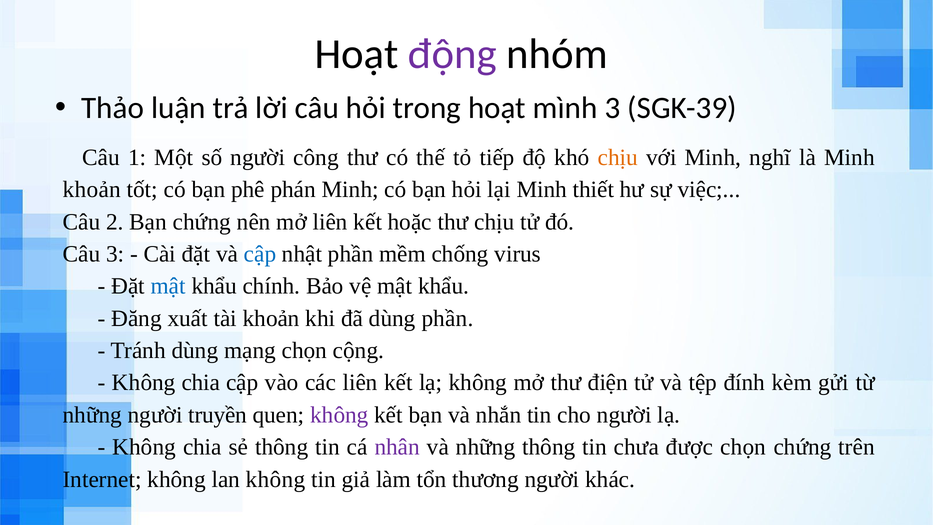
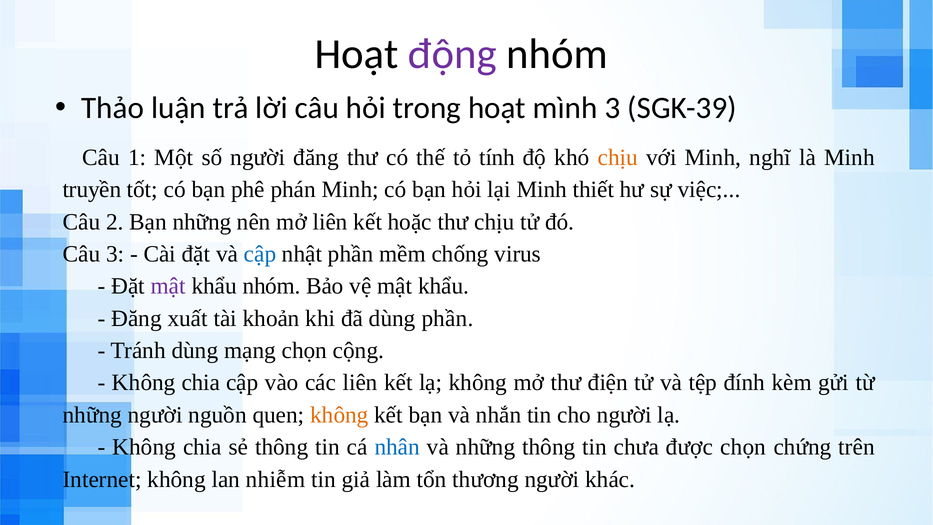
người công: công -> đăng (316, 157)
tiếp: tiếp -> tính (497, 157)
khoản: khoản -> truyền (92, 190)
Bạn chứng: chứng -> những (202, 222)
mật colour: blue -> purple (168, 286)
khẩu chính: chính -> nhóm (272, 286)
truyền: truyền -> nguồn (218, 415)
không colour: purple -> orange (339, 415)
nhân colour: purple -> blue (397, 447)
lan không: không -> nhiễm (276, 479)
